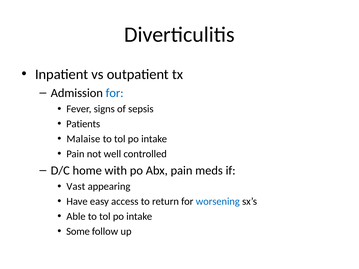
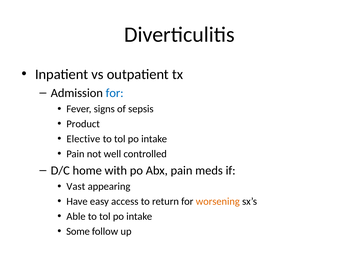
Patients: Patients -> Product (83, 124)
Malaise: Malaise -> Elective (83, 139)
worsening colour: blue -> orange (218, 202)
